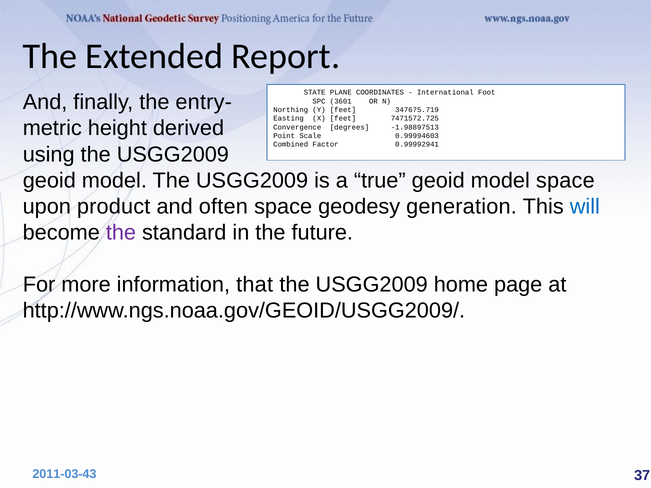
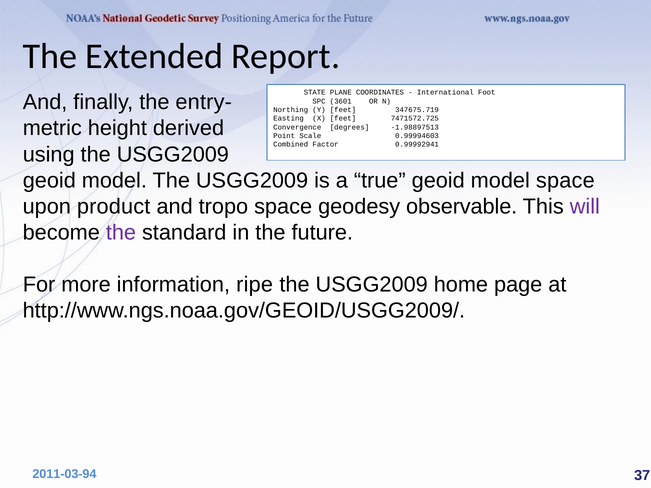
often: often -> tropo (223, 207)
generation: generation -> observable (462, 207)
will colour: blue -> purple (585, 207)
that: that -> ripe (255, 285)
2011-03-43: 2011-03-43 -> 2011-03-94 (64, 474)
